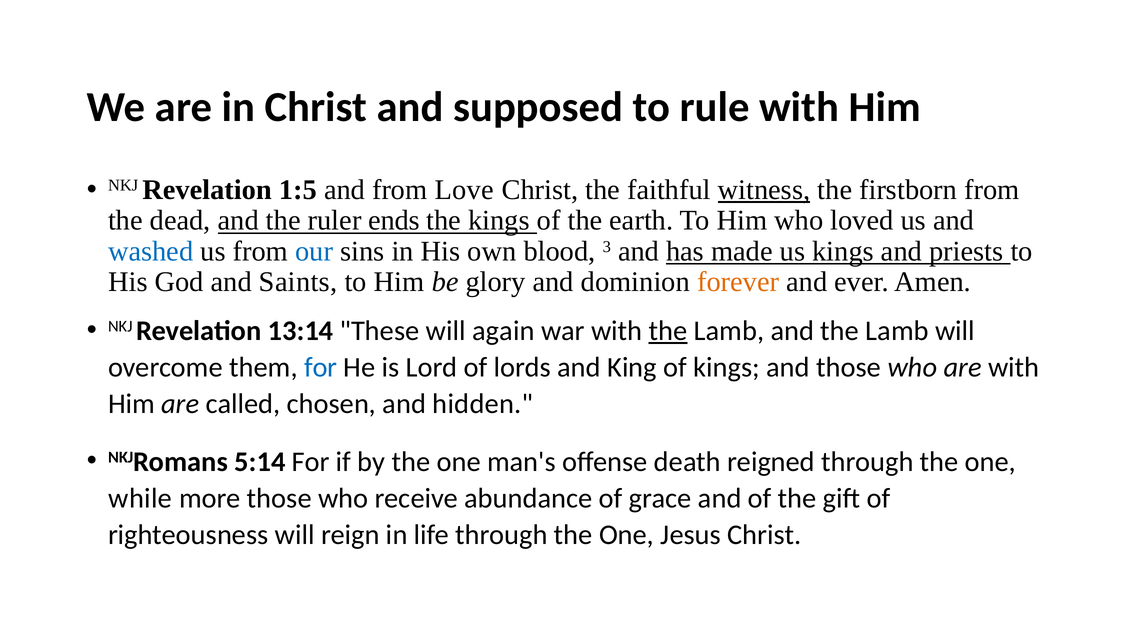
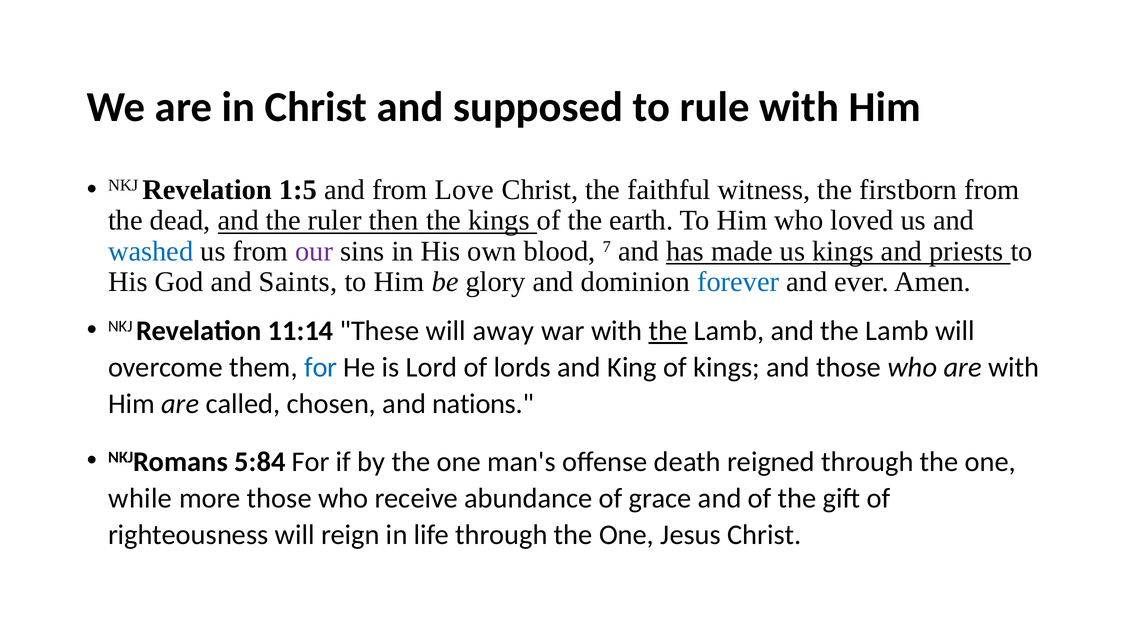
witness underline: present -> none (764, 190)
ends: ends -> then (394, 221)
our colour: blue -> purple (314, 251)
3: 3 -> 7 (607, 247)
forever colour: orange -> blue (738, 282)
13:14: 13:14 -> 11:14 (301, 331)
again: again -> away (503, 331)
hidden: hidden -> nations (483, 404)
5:14: 5:14 -> 5:84 (260, 462)
